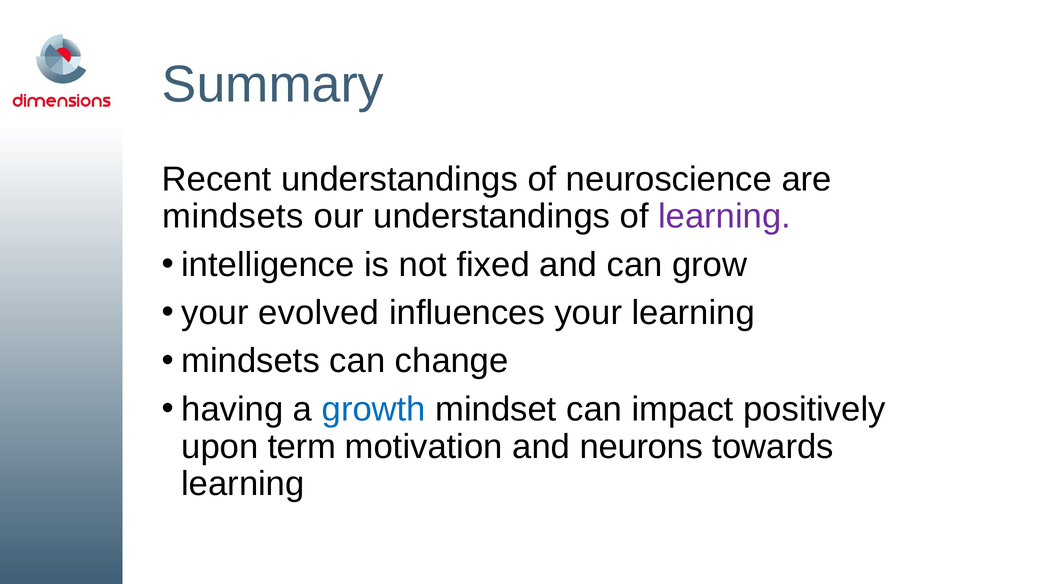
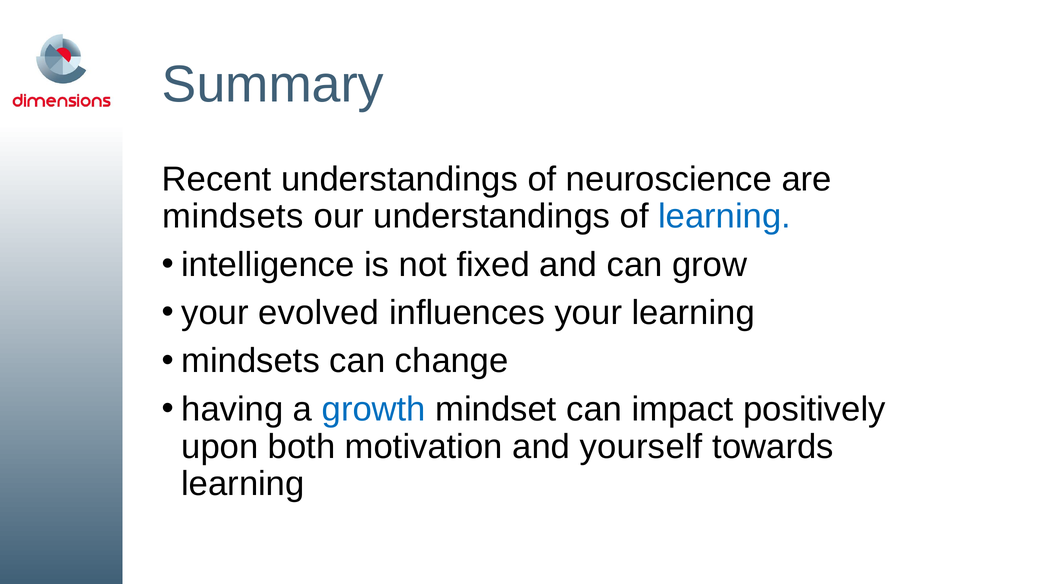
learning colour: purple -> blue (725, 217)
term: term -> both (302, 447)
neurons: neurons -> yourself (641, 447)
